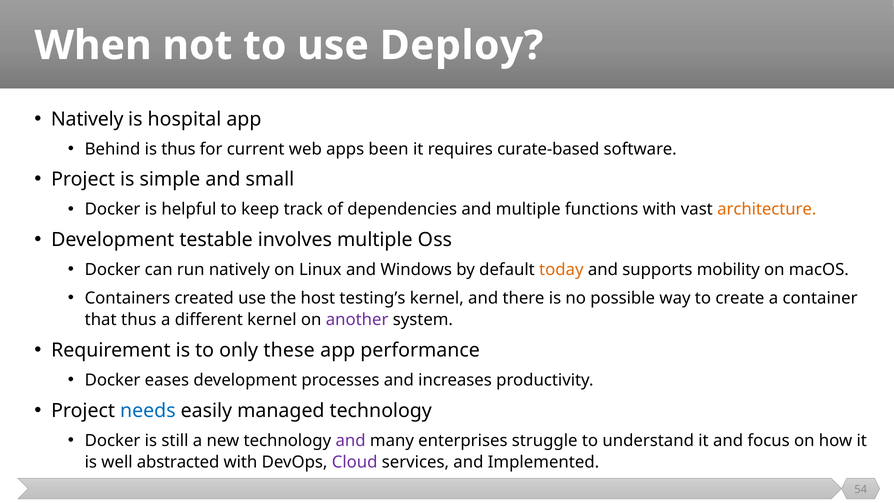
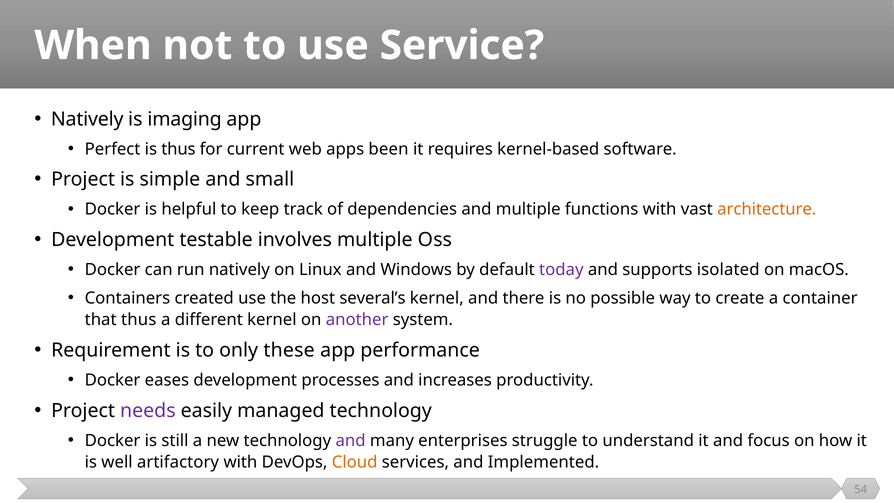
Deploy: Deploy -> Service (462, 46)
hospital: hospital -> imaging (185, 119)
Behind: Behind -> Perfect (113, 149)
curate-based: curate-based -> kernel-based (548, 149)
today colour: orange -> purple (561, 270)
mobility: mobility -> isolated (728, 270)
testing’s: testing’s -> several’s (373, 298)
needs colour: blue -> purple (148, 411)
abstracted: abstracted -> artifactory (178, 462)
Cloud colour: purple -> orange (355, 462)
